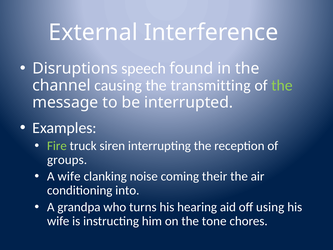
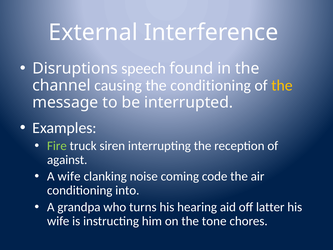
the transmitting: transmitting -> conditioning (211, 85)
the colour: light green -> yellow (282, 85)
groups: groups -> against (67, 160)
their: their -> code (215, 176)
using: using -> latter (270, 207)
